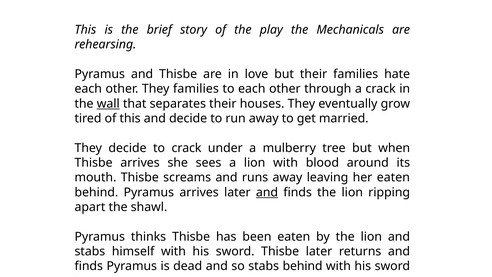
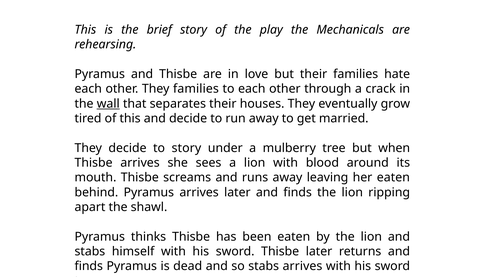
to crack: crack -> story (186, 148)
and underline: present -> none (267, 192)
stabs behind: behind -> arrives (302, 266)
